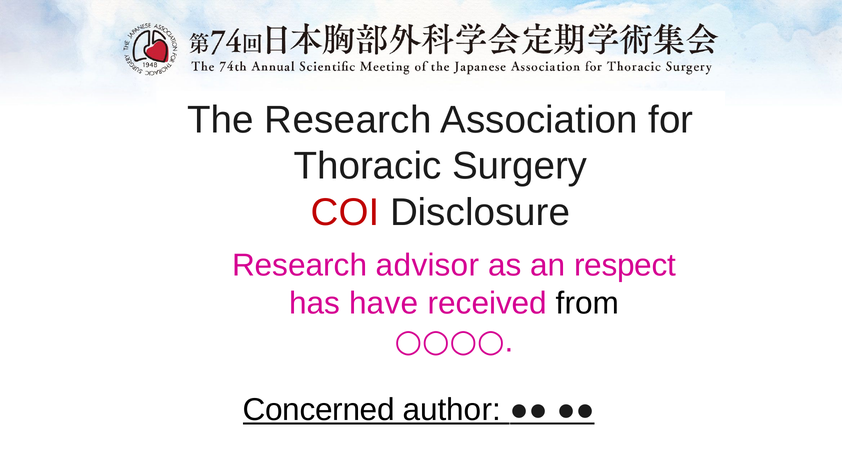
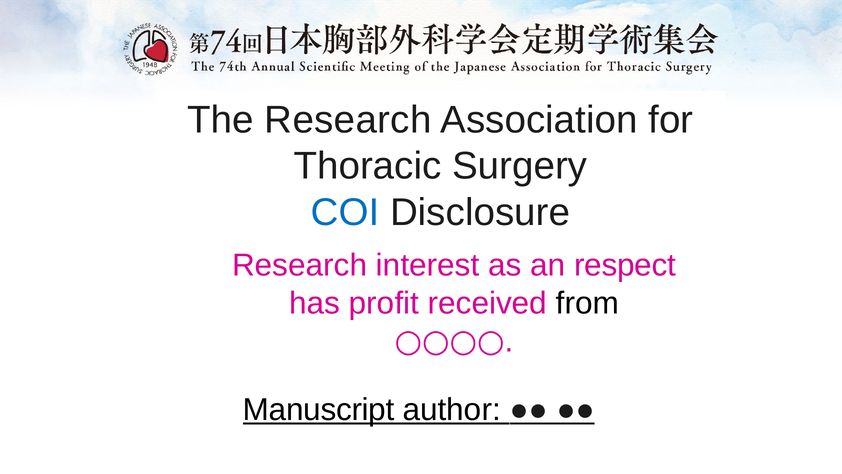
COI colour: red -> blue (345, 212)
advisor: advisor -> interest (428, 265)
have: have -> profit (384, 303)
Concerned: Concerned -> Manuscript (319, 409)
